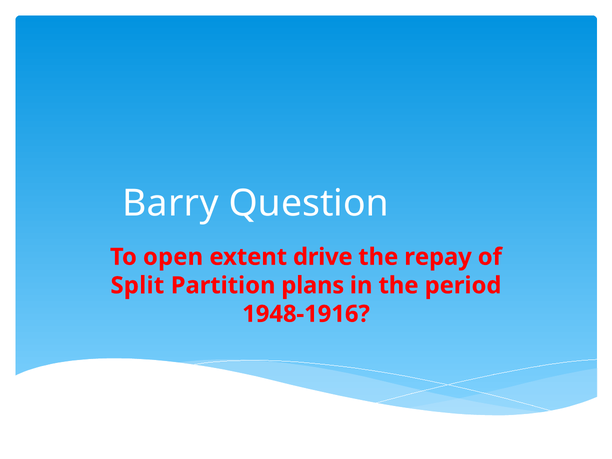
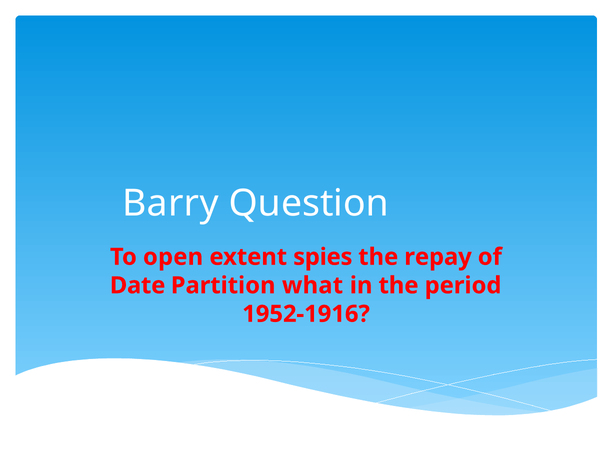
drive: drive -> spies (323, 257)
Split: Split -> Date (138, 285)
plans: plans -> what (313, 285)
1948-1916: 1948-1916 -> 1952-1916 (306, 314)
